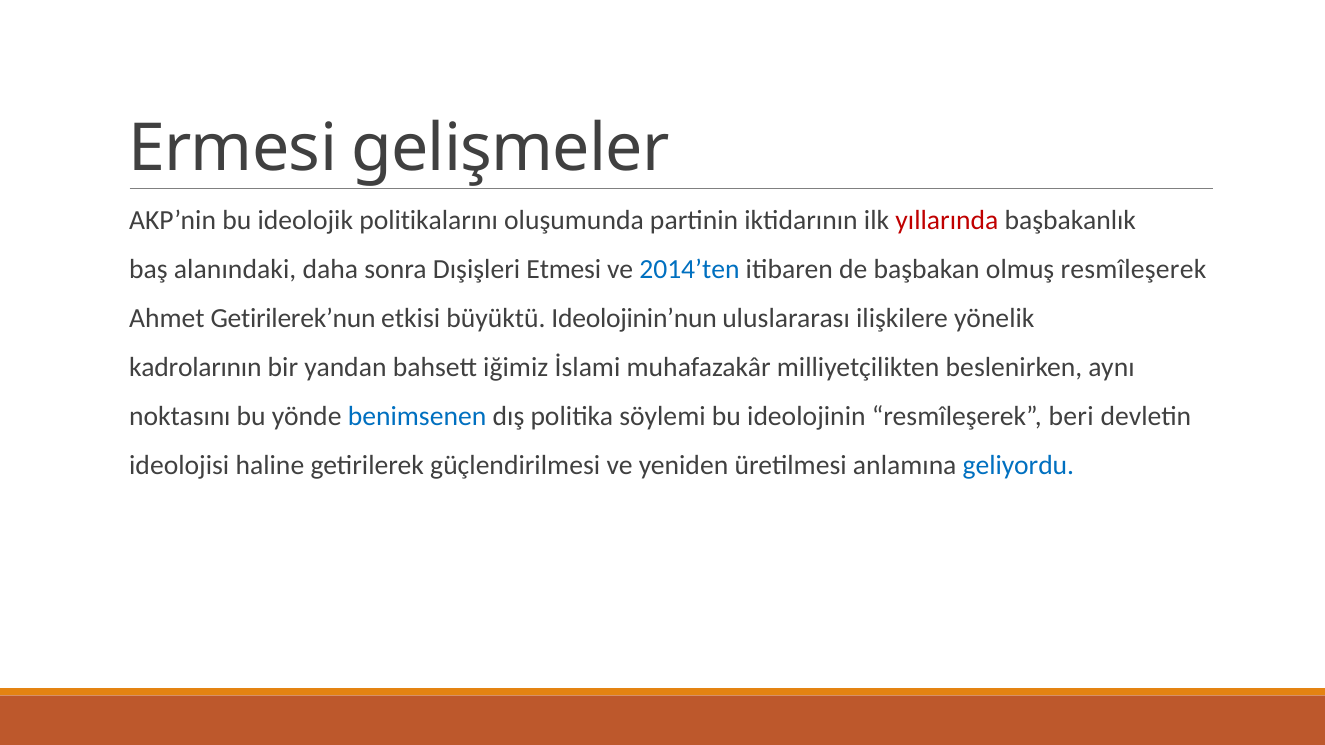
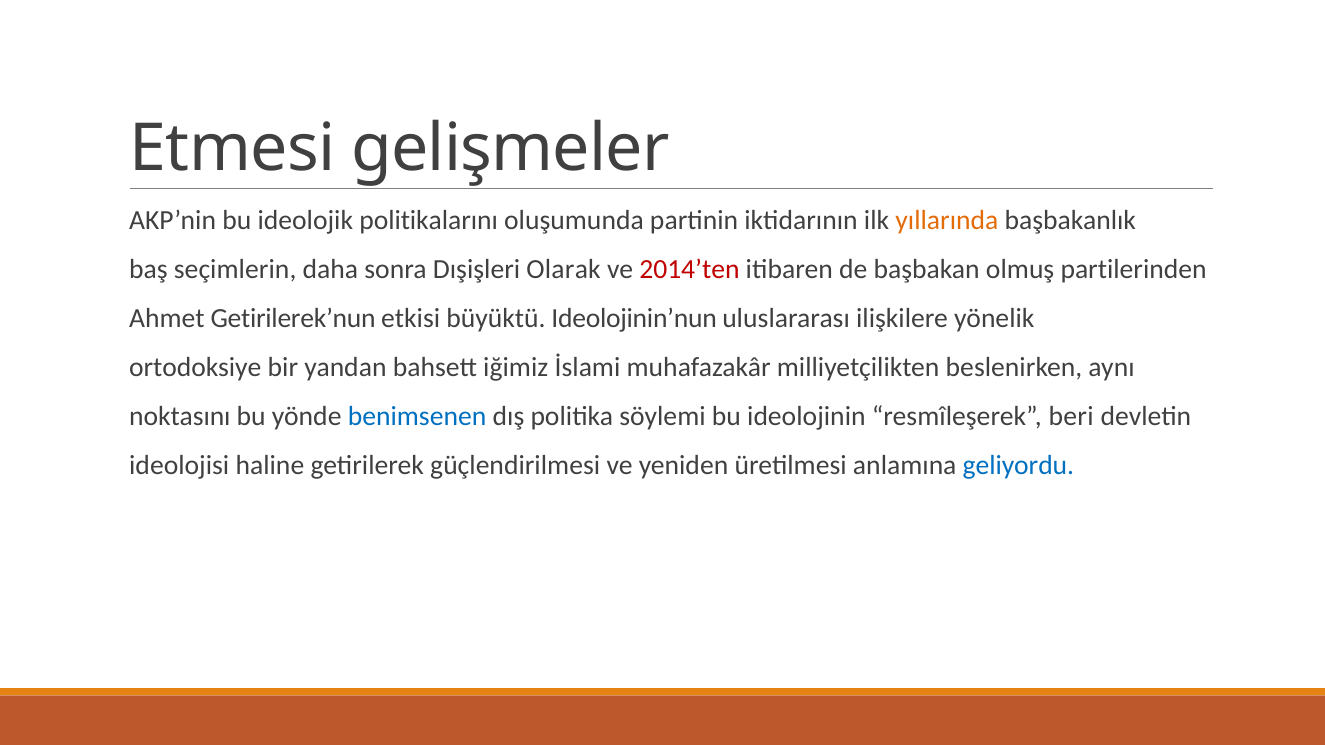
Ermesi: Ermesi -> Etmesi (233, 148)
yıllarında colour: red -> orange (947, 220)
alanındaki: alanındaki -> seçimlerin (235, 269)
Etmesi: Etmesi -> Olarak (564, 269)
2014’ten colour: blue -> red (689, 269)
olmuş resmîleşerek: resmîleşerek -> partilerinden (1134, 269)
kadrolarının: kadrolarının -> ortodoksiye (195, 368)
